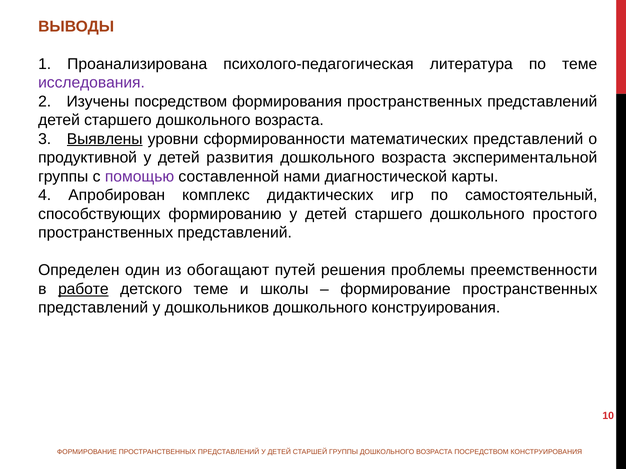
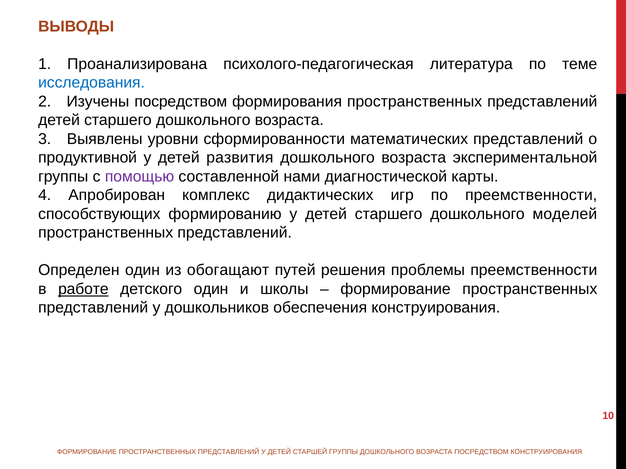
исследования colour: purple -> blue (92, 83)
Выявлены underline: present -> none (105, 139)
по самостоятельный: самостоятельный -> преемственности (531, 195)
простого: простого -> моделей (565, 214)
детского теме: теме -> один (211, 289)
дошкольников дошкольного: дошкольного -> обеспечения (320, 308)
